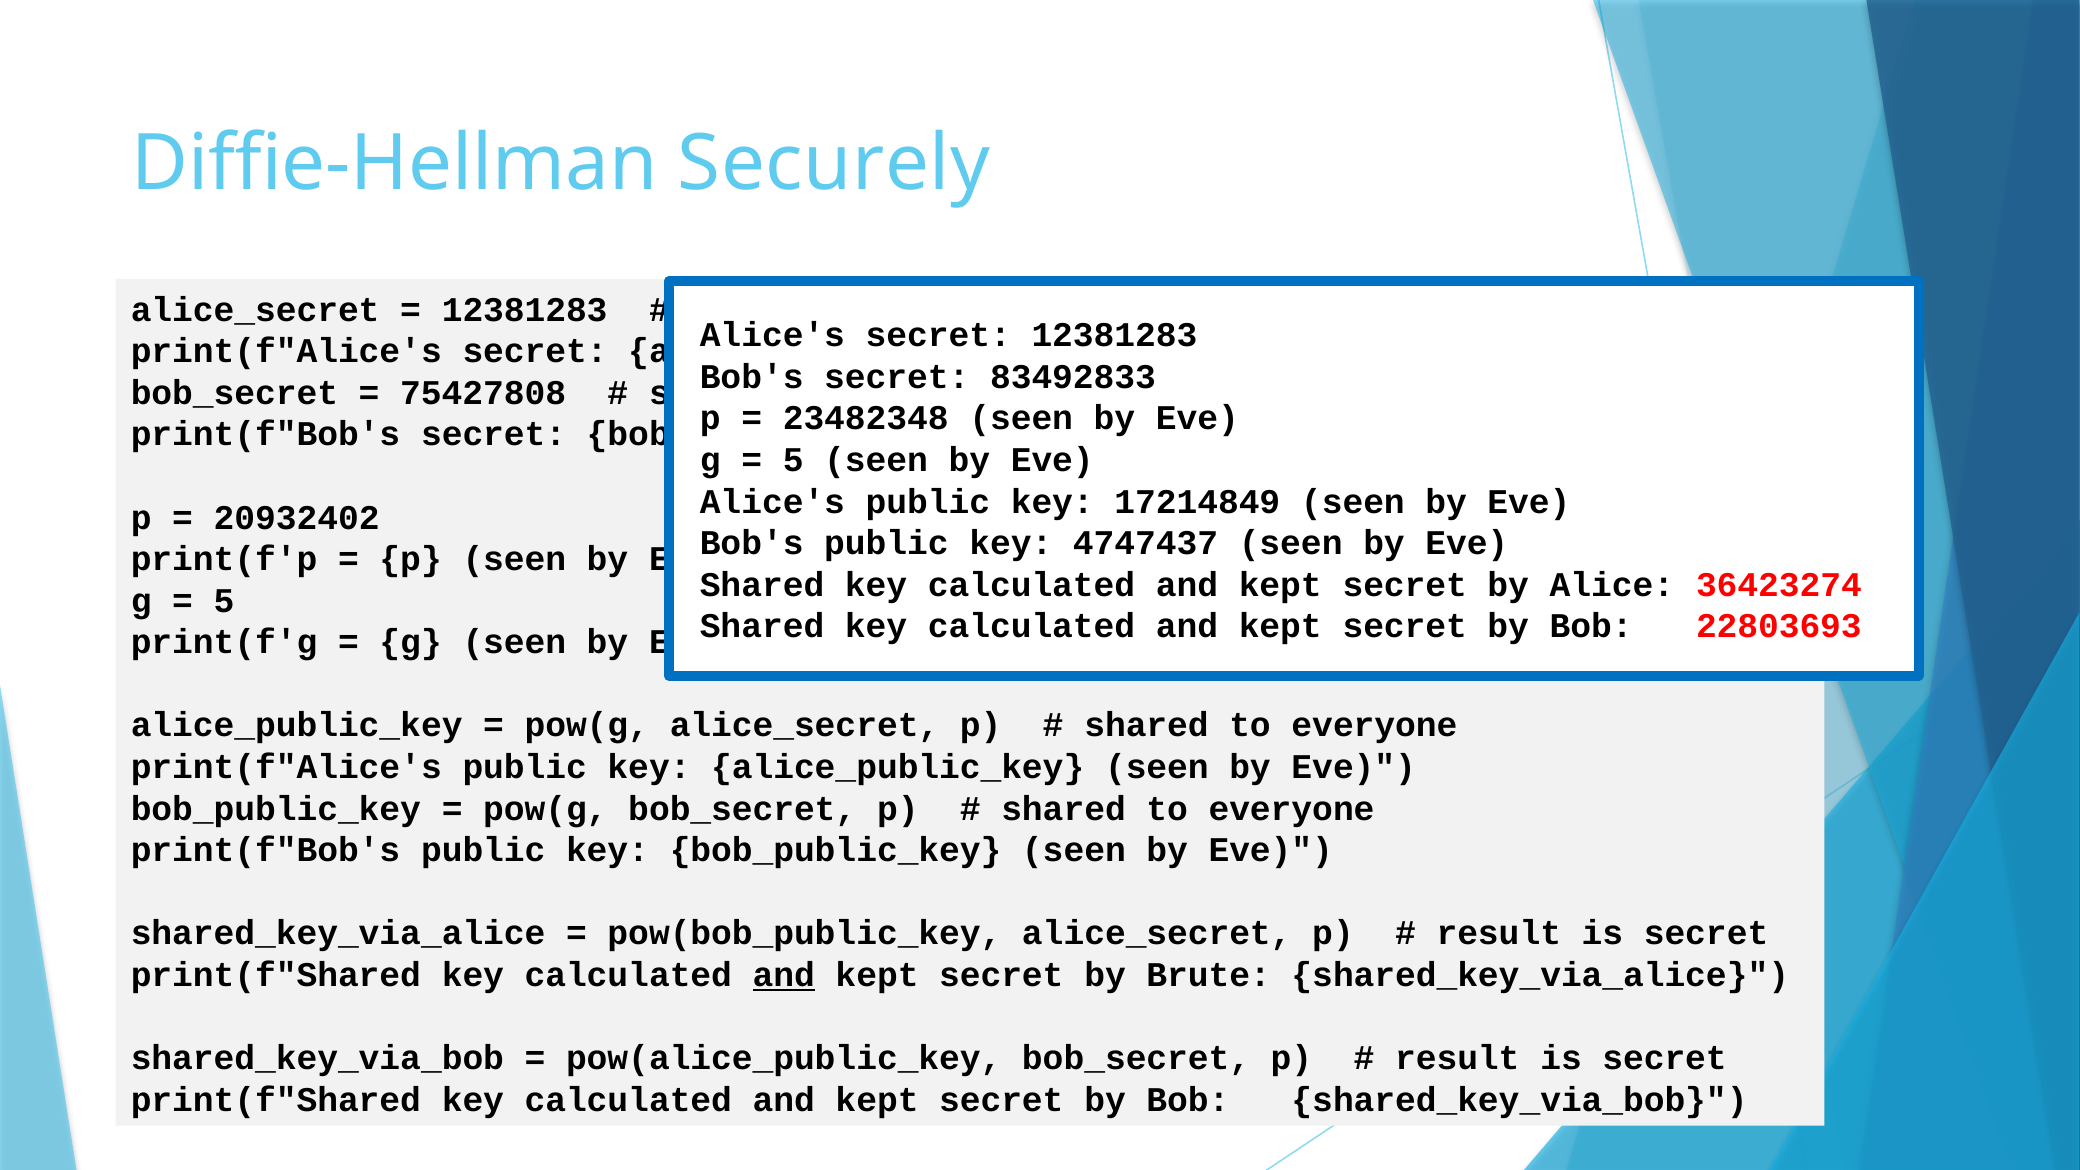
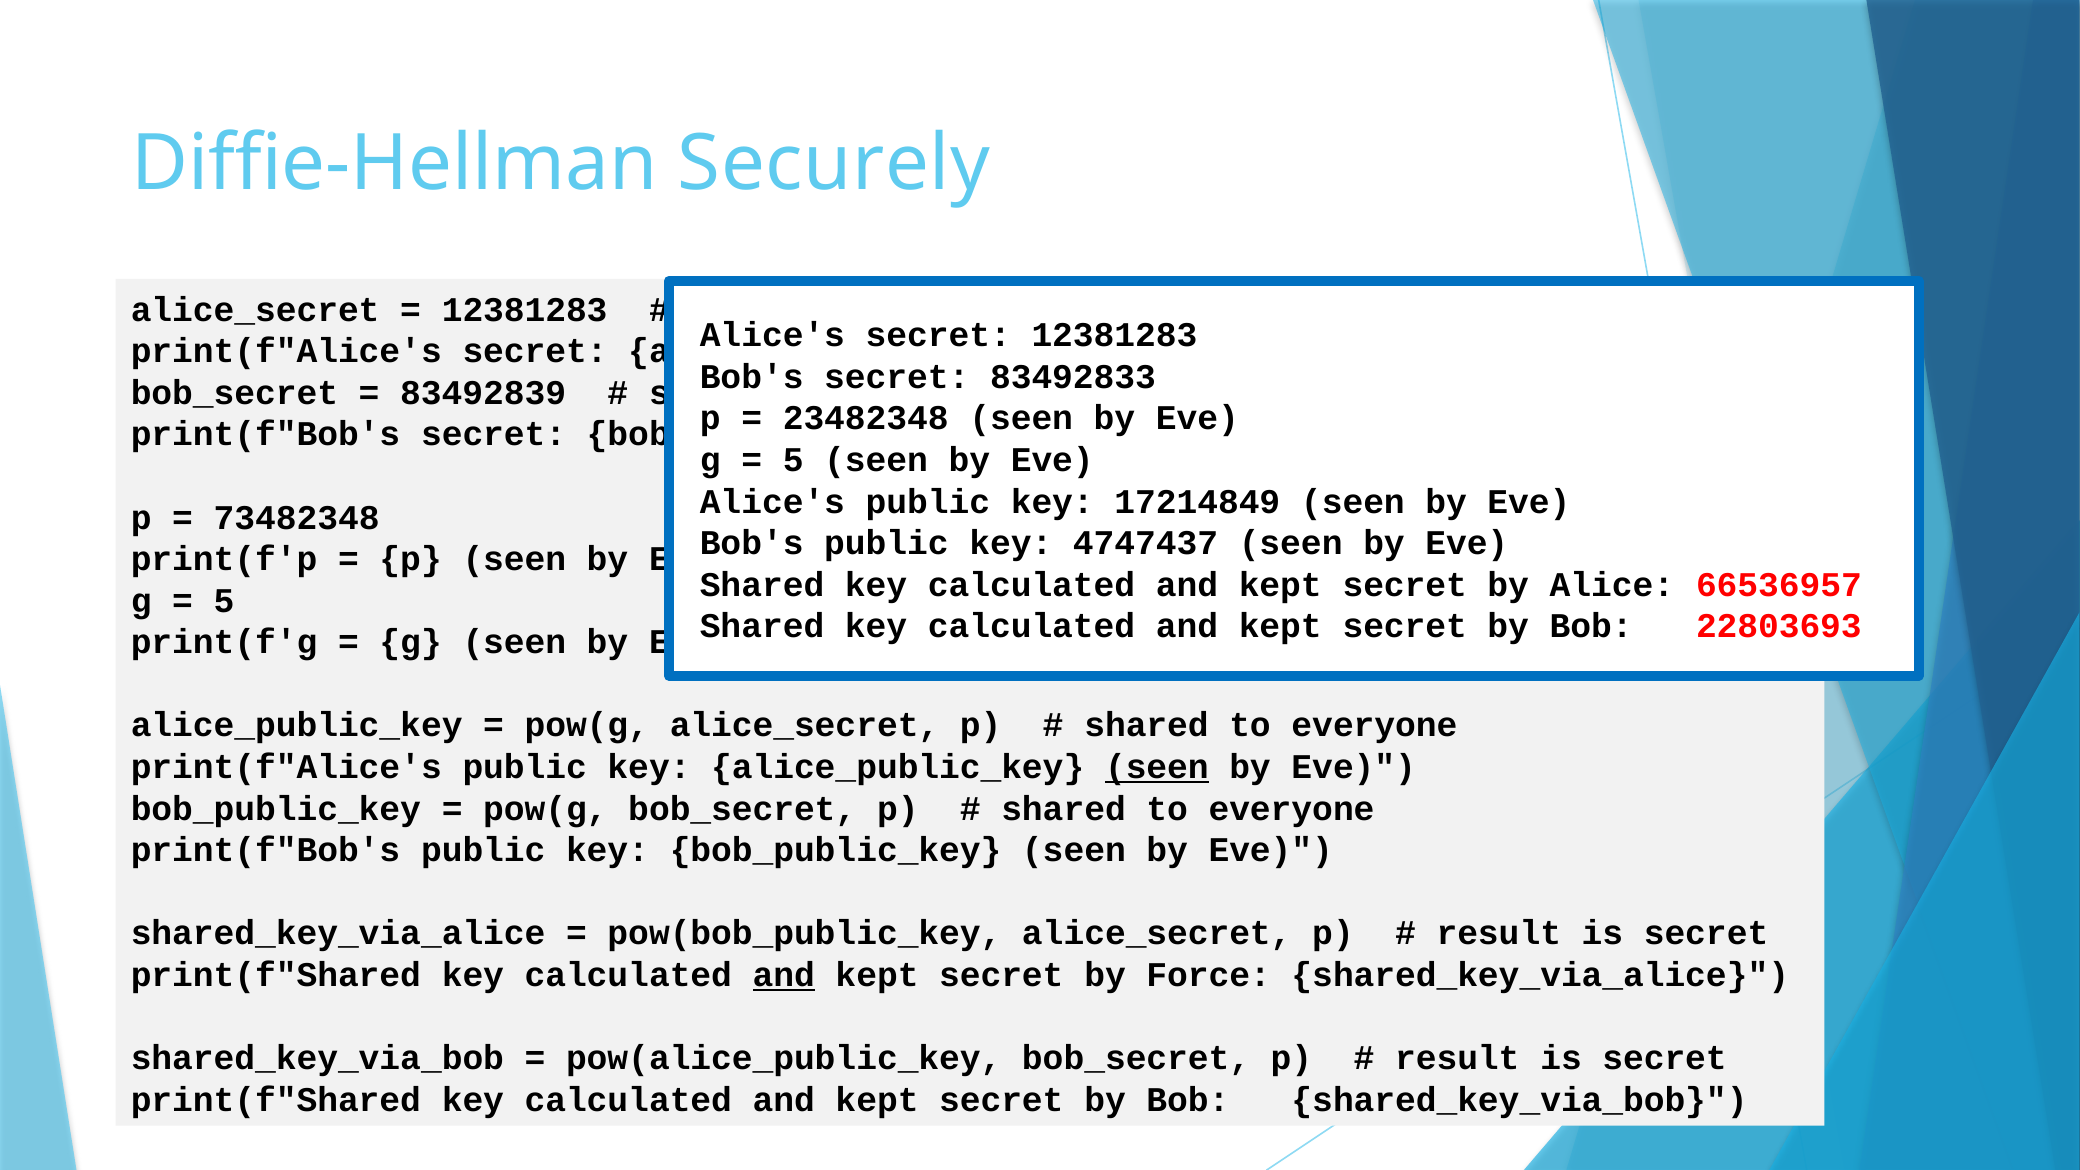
75427808: 75427808 -> 83492839 (483, 393)
20932402: 20932402 -> 73482348 (297, 518)
36423274: 36423274 -> 66536957 (1779, 585)
seen underline: none -> present (1157, 767)
Brute: Brute -> Force (1209, 975)
